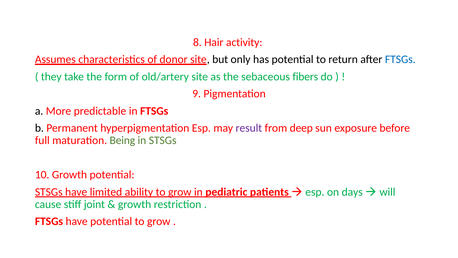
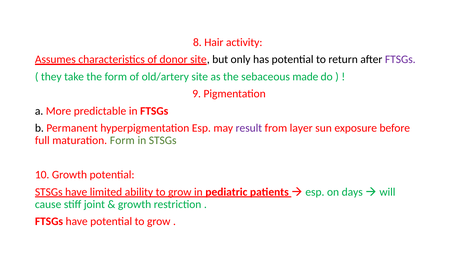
FTSGs colour: blue -> purple (400, 59)
fibers: fibers -> made (305, 76)
deep: deep -> layer (301, 128)
maturation Being: Being -> Form (122, 140)
